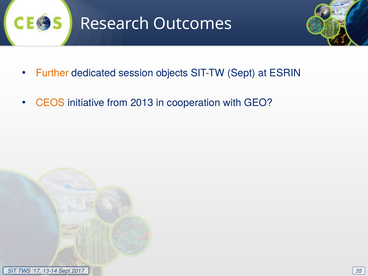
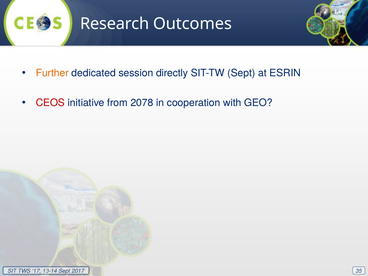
objects: objects -> directly (172, 73)
CEOS colour: orange -> red (50, 103)
2013: 2013 -> 2078 (142, 103)
